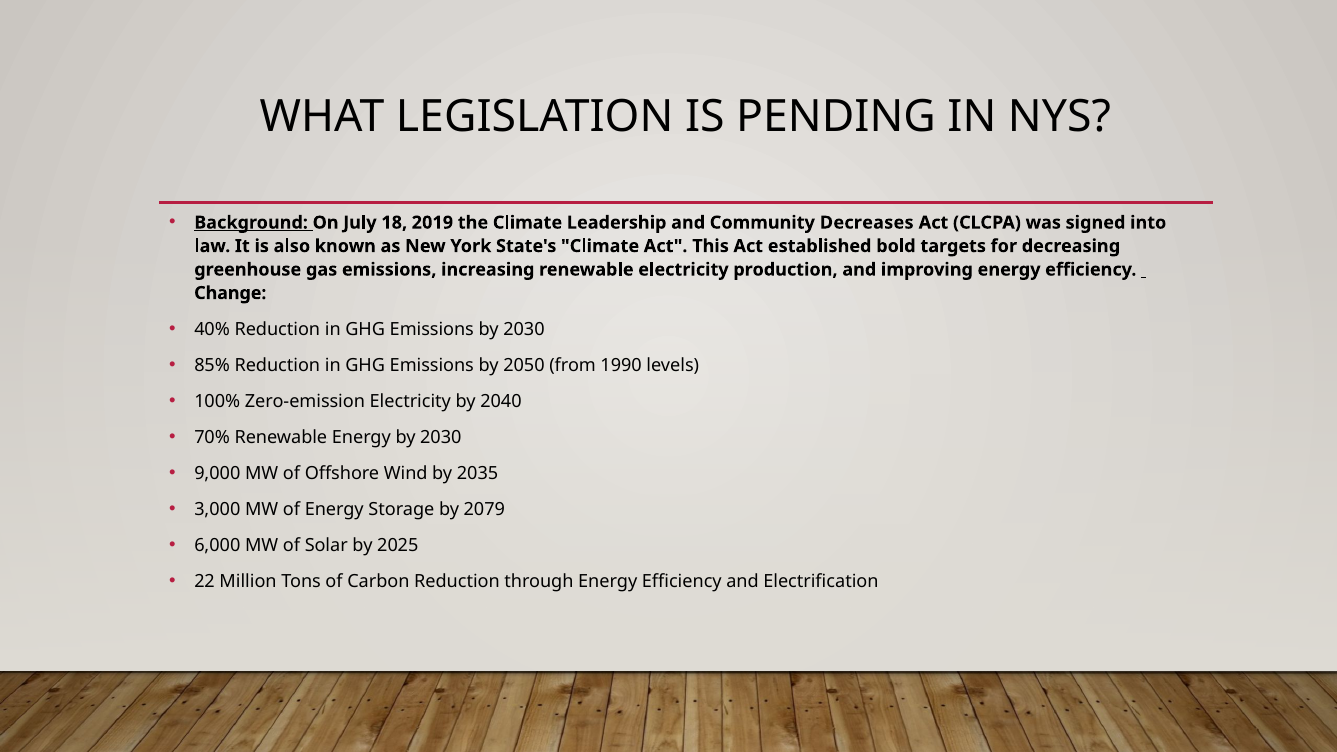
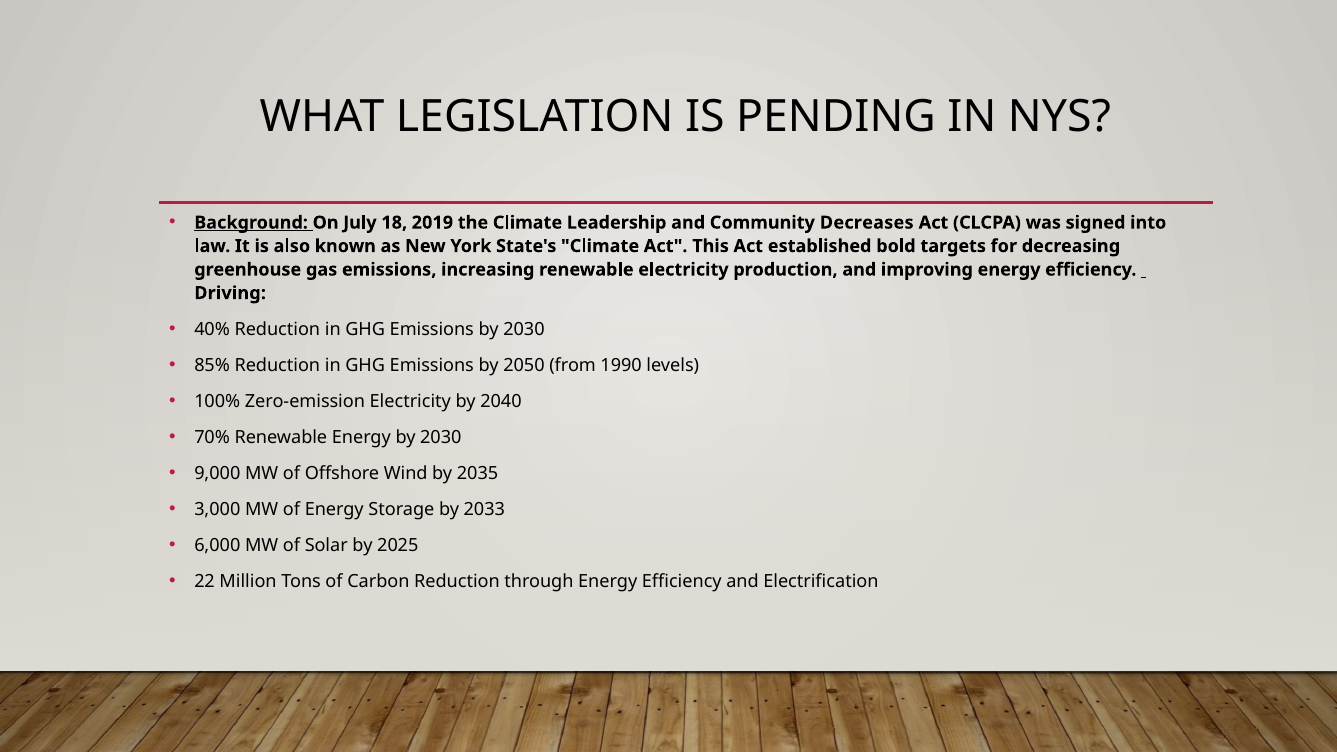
Change: Change -> Driving (230, 293)
2079: 2079 -> 2033 (484, 509)
